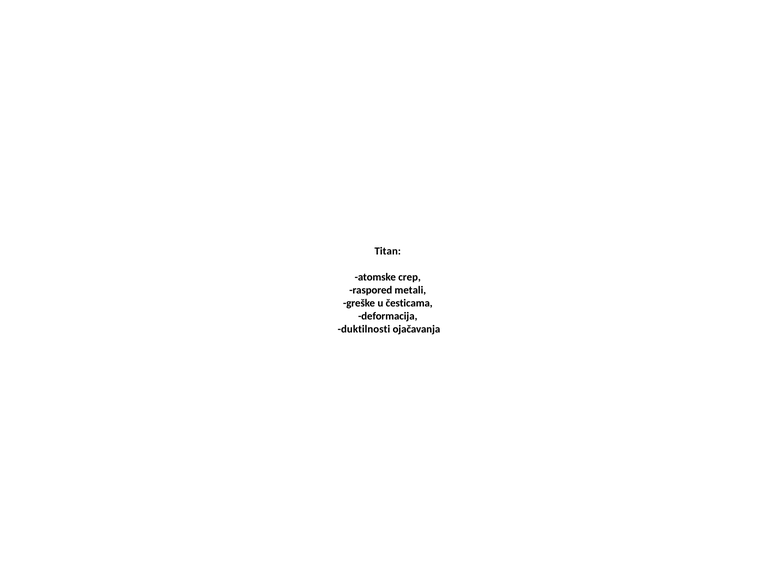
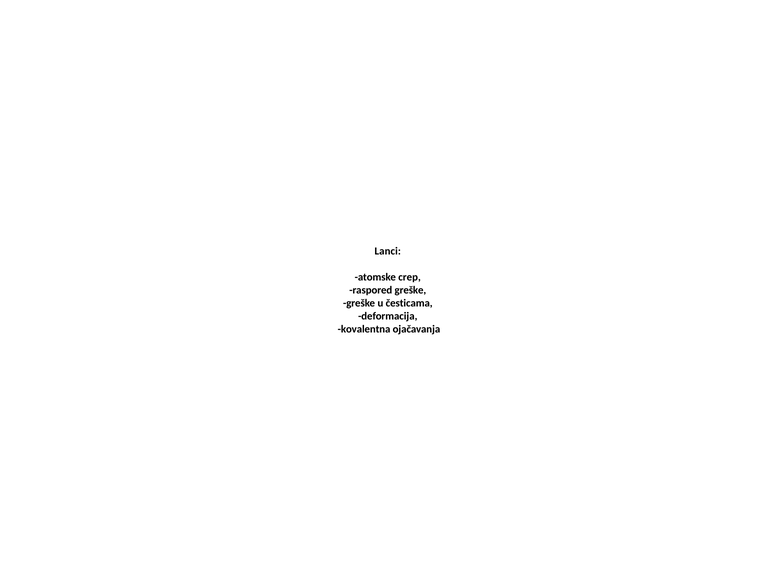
Titan: Titan -> Lanci (388, 251)
raspored metali: metali -> greške (410, 290)
duktilnosti: duktilnosti -> kovalentna (364, 329)
